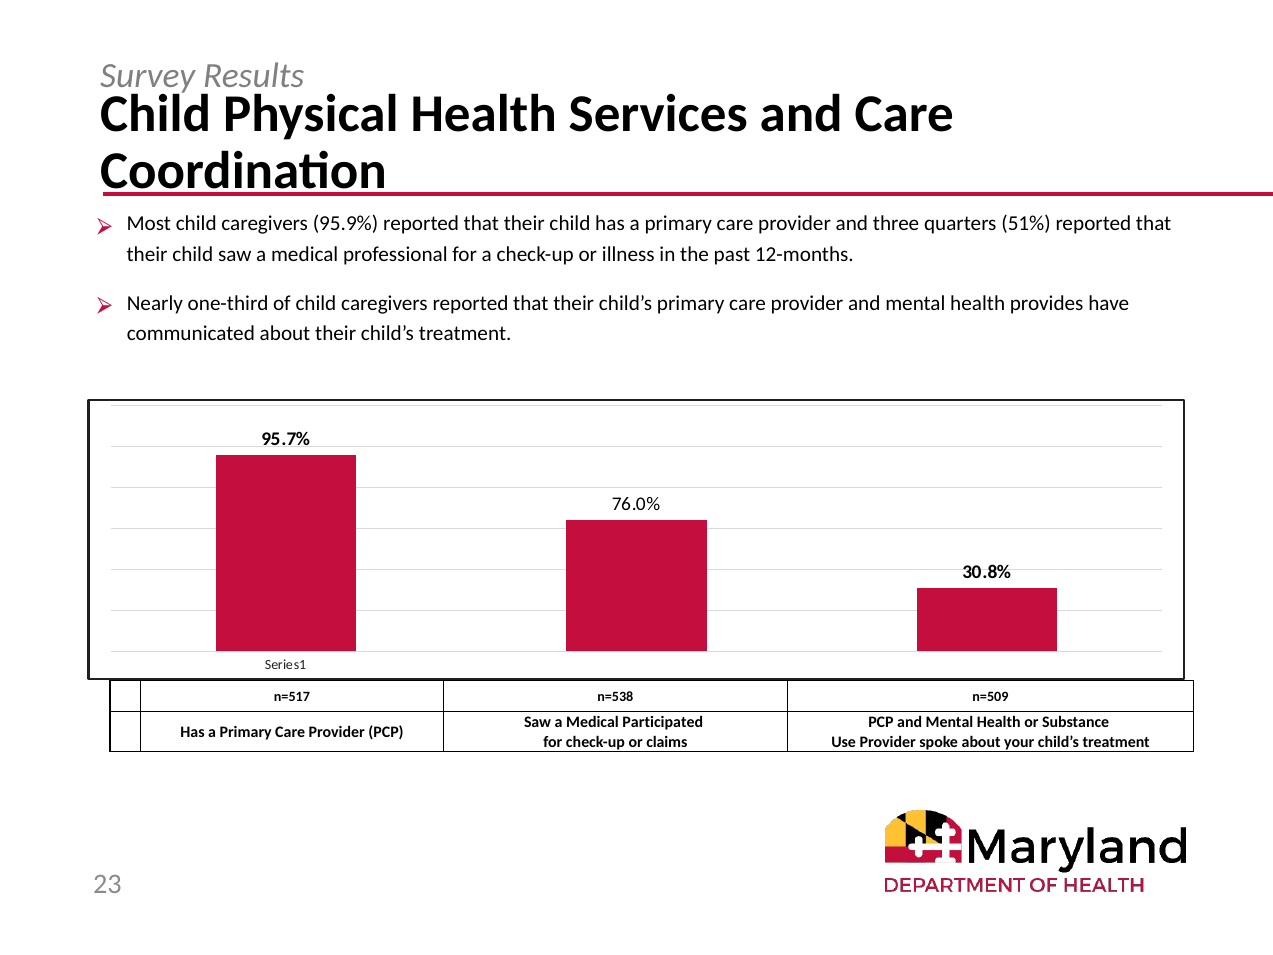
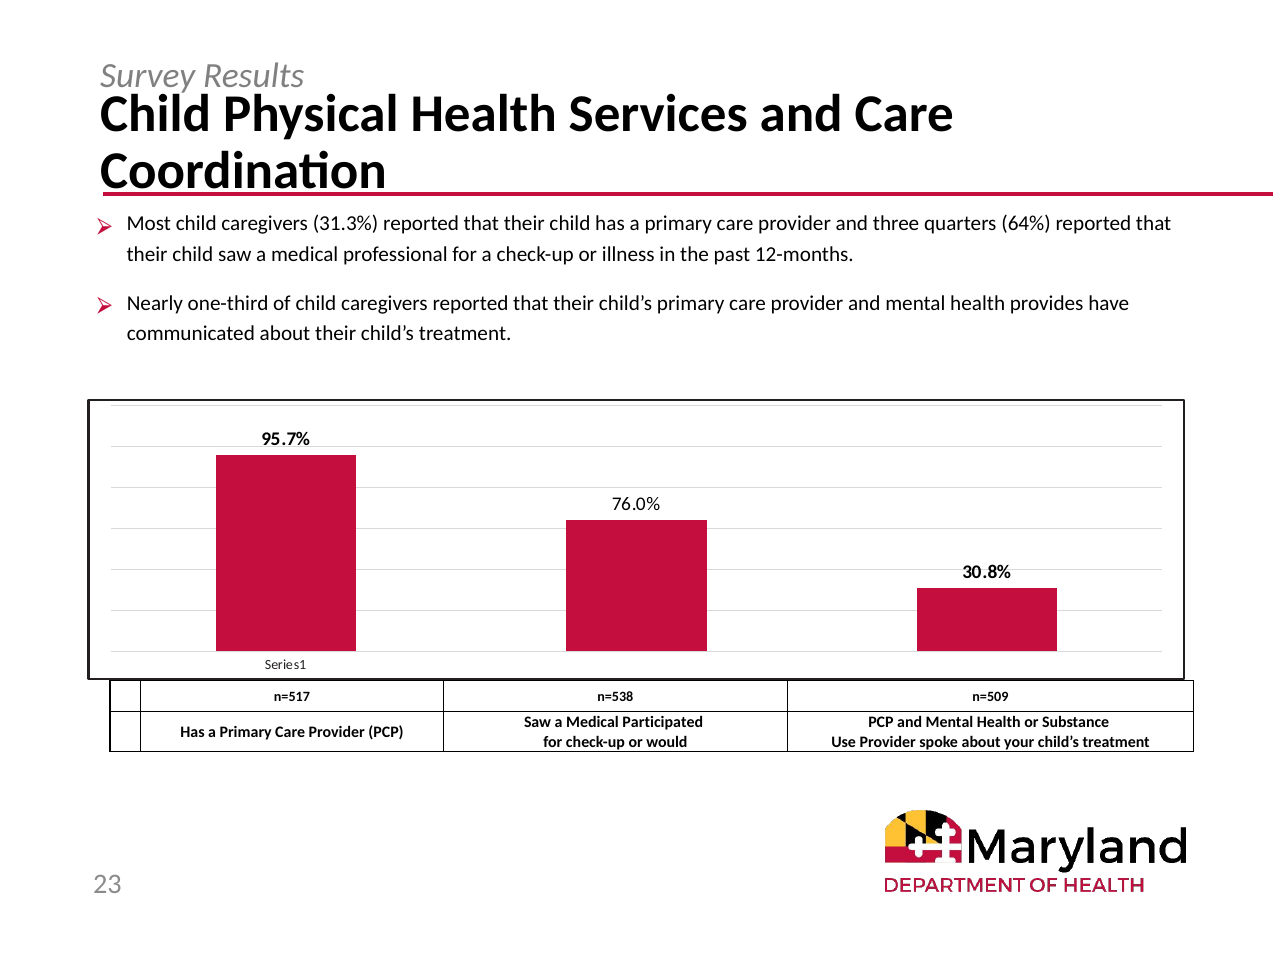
95.9%: 95.9% -> 31.3% (346, 224)
51%: 51% -> 64% (1026, 224)
claims: claims -> would (667, 742)
